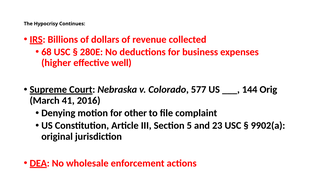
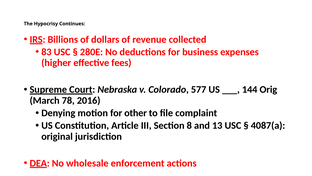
68: 68 -> 83 (46, 52)
well: well -> fees (121, 63)
41: 41 -> 78 (68, 100)
5: 5 -> 8 (189, 125)
23: 23 -> 13 (217, 125)
9902(a: 9902(a -> 4087(a (268, 125)
